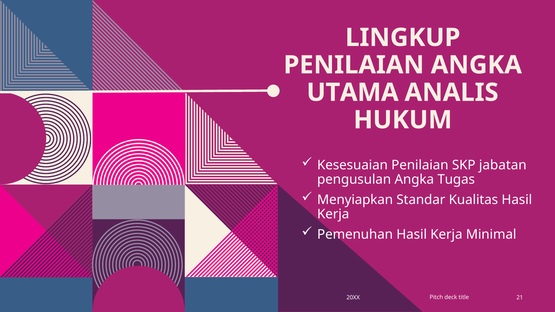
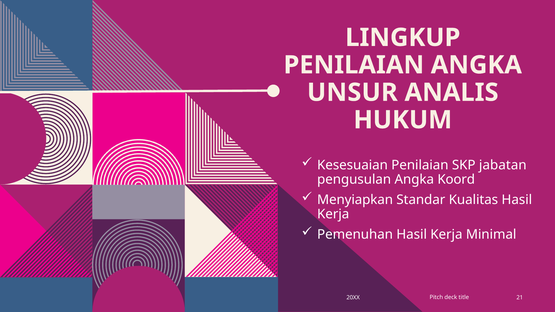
UTAMA: UTAMA -> UNSUR (352, 93)
Tugas: Tugas -> Koord (456, 180)
